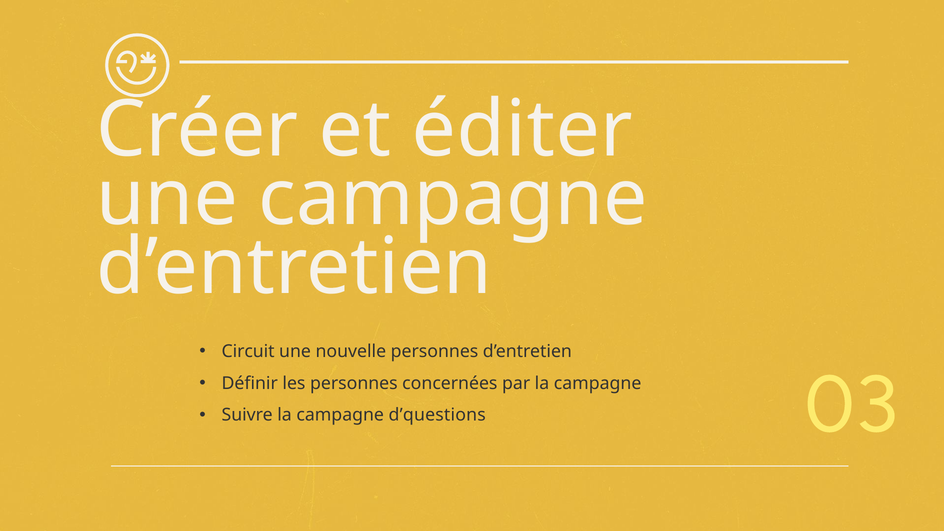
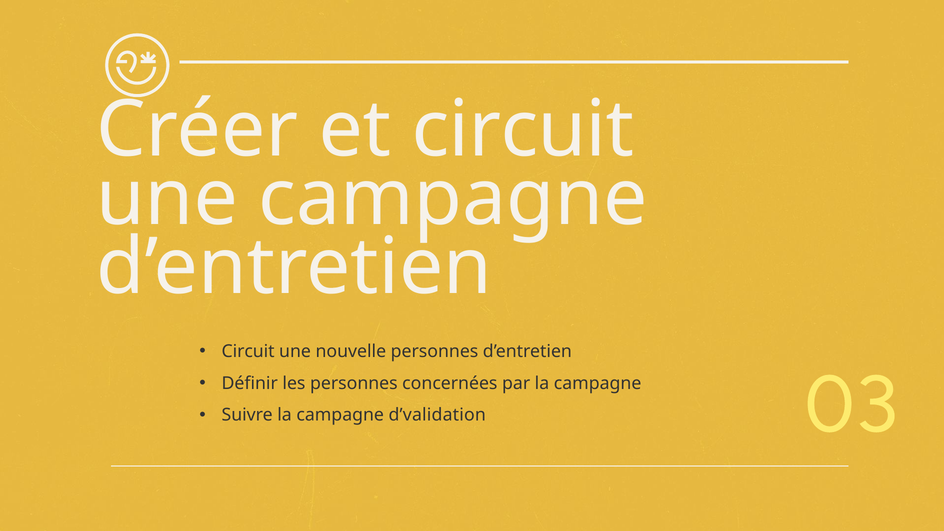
et éditer: éditer -> circuit (523, 130)
d’questions: d’questions -> d’validation (437, 415)
